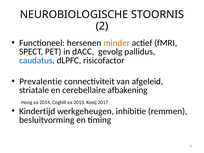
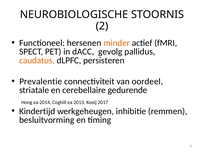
caudatus colour: blue -> orange (37, 60)
risicofactor: risicofactor -> persisteren (104, 60)
afgeleid: afgeleid -> oordeel (147, 81)
afbakening: afbakening -> gedurende (128, 90)
